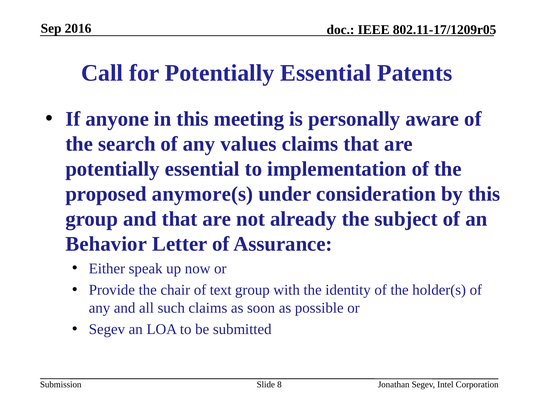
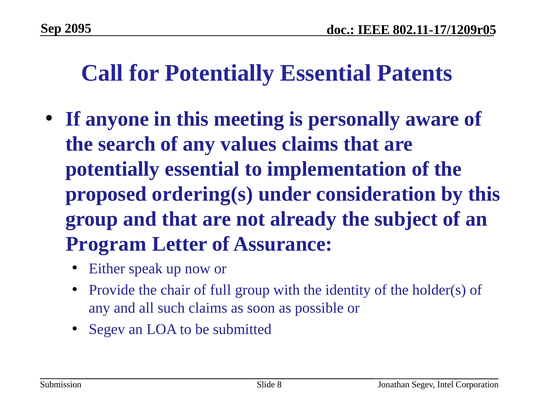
2016: 2016 -> 2095 (78, 28)
anymore(s: anymore(s -> ordering(s (203, 194)
Behavior: Behavior -> Program (106, 244)
text: text -> full (221, 290)
